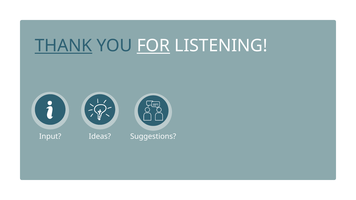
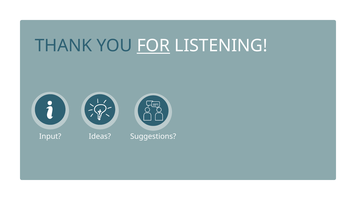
THANK underline: present -> none (64, 46)
